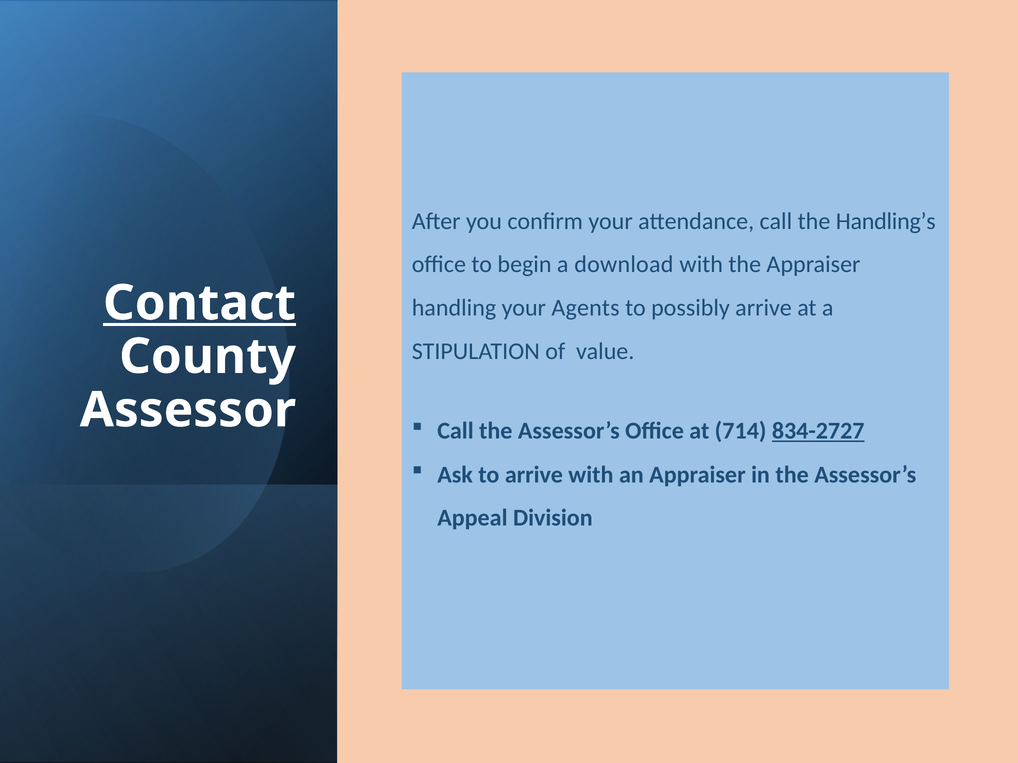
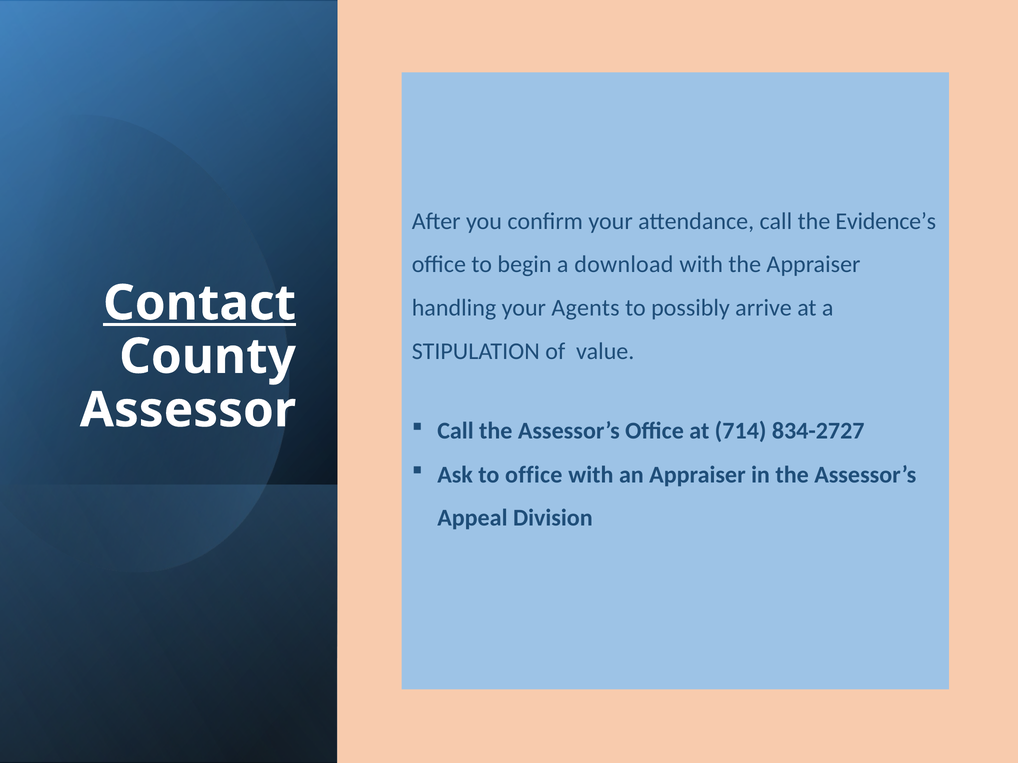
Handling’s: Handling’s -> Evidence’s (886, 221)
834-2727 underline: present -> none (818, 431)
to arrive: arrive -> office (534, 475)
